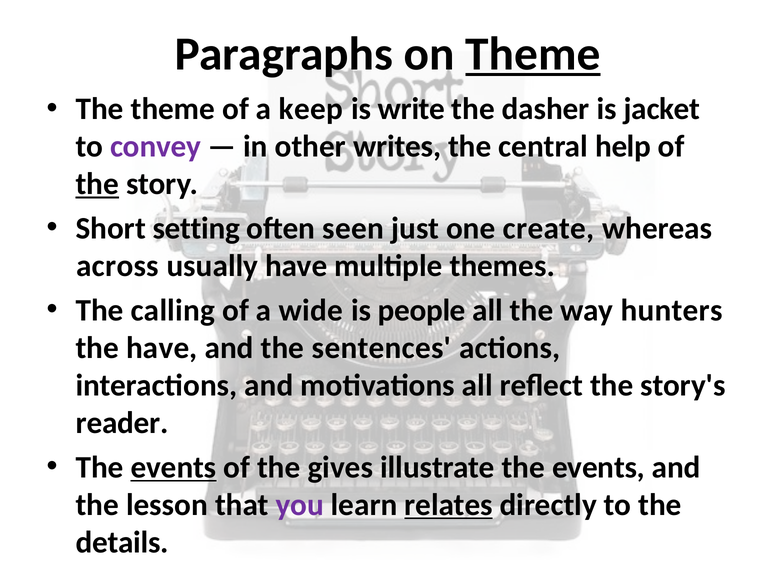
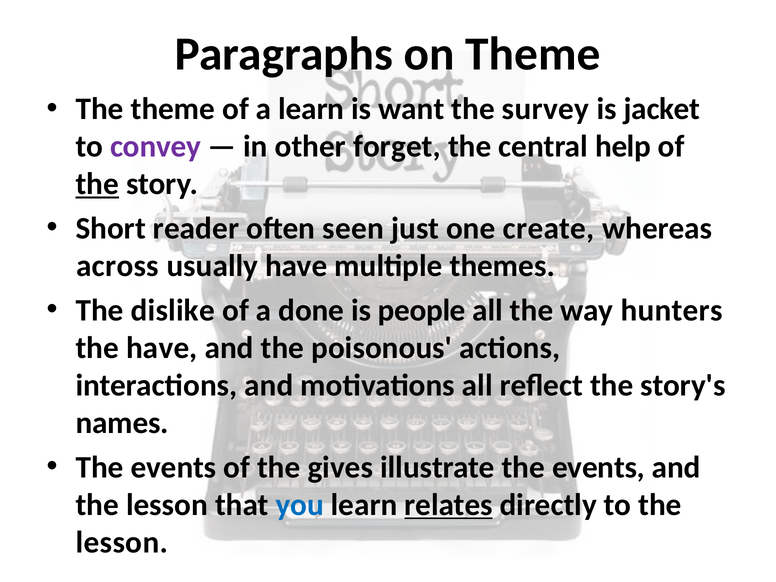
Theme underline: present -> none (533, 54)
a keep: keep -> learn (311, 109)
write: write -> want (411, 109)
dasher: dasher -> survey (545, 109)
writes: writes -> forget (397, 146)
setting: setting -> reader (196, 228)
calling: calling -> dislike (173, 310)
wide: wide -> done (311, 310)
sentences: sentences -> poisonous (382, 348)
reader: reader -> names (122, 423)
events underline: present -> none (174, 467)
you colour: purple -> blue (300, 505)
details: details -> lesson (122, 542)
